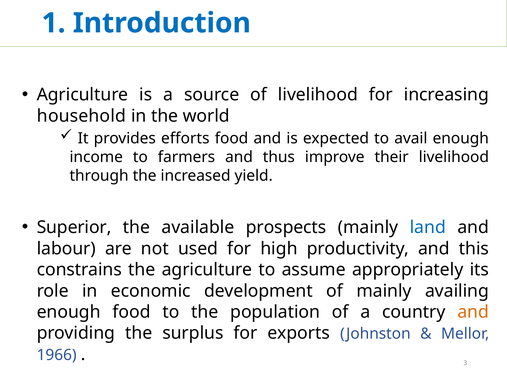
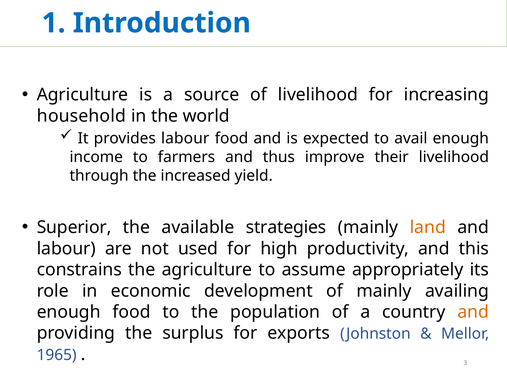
provides efforts: efforts -> labour (185, 138)
prospects: prospects -> strategies (286, 227)
land colour: blue -> orange (428, 227)
1966: 1966 -> 1965 (57, 354)
